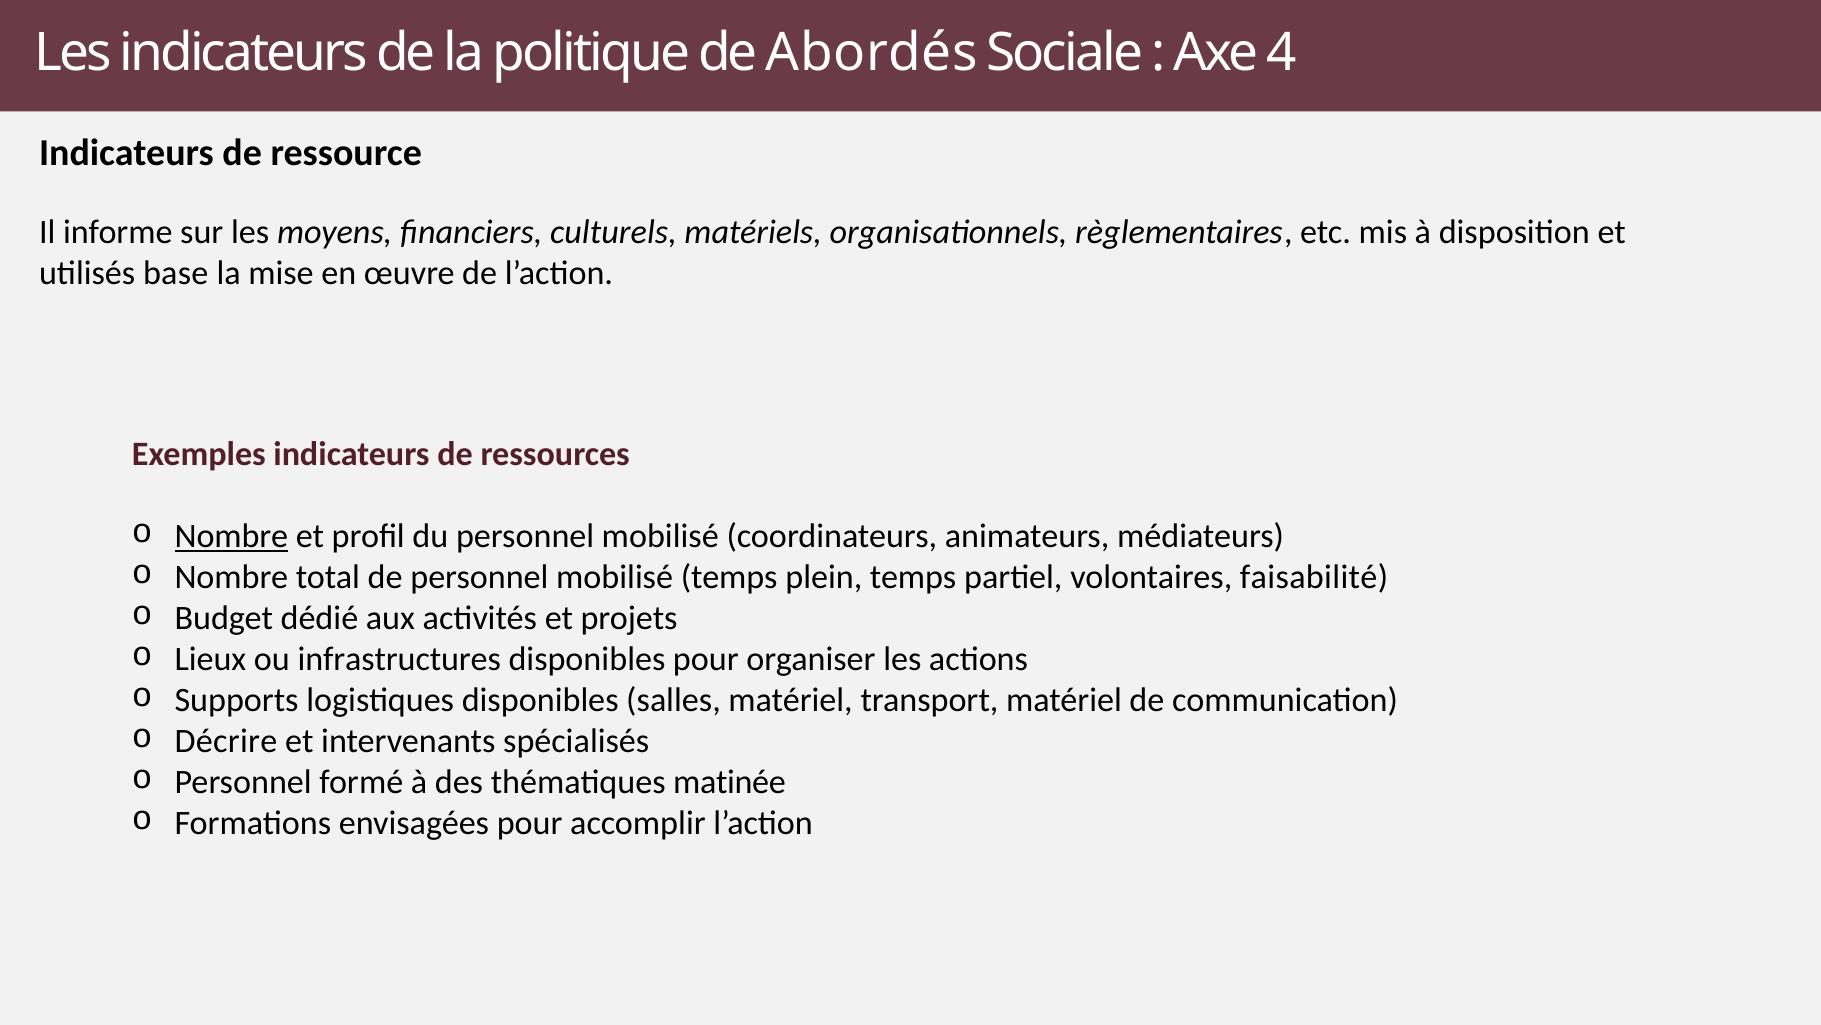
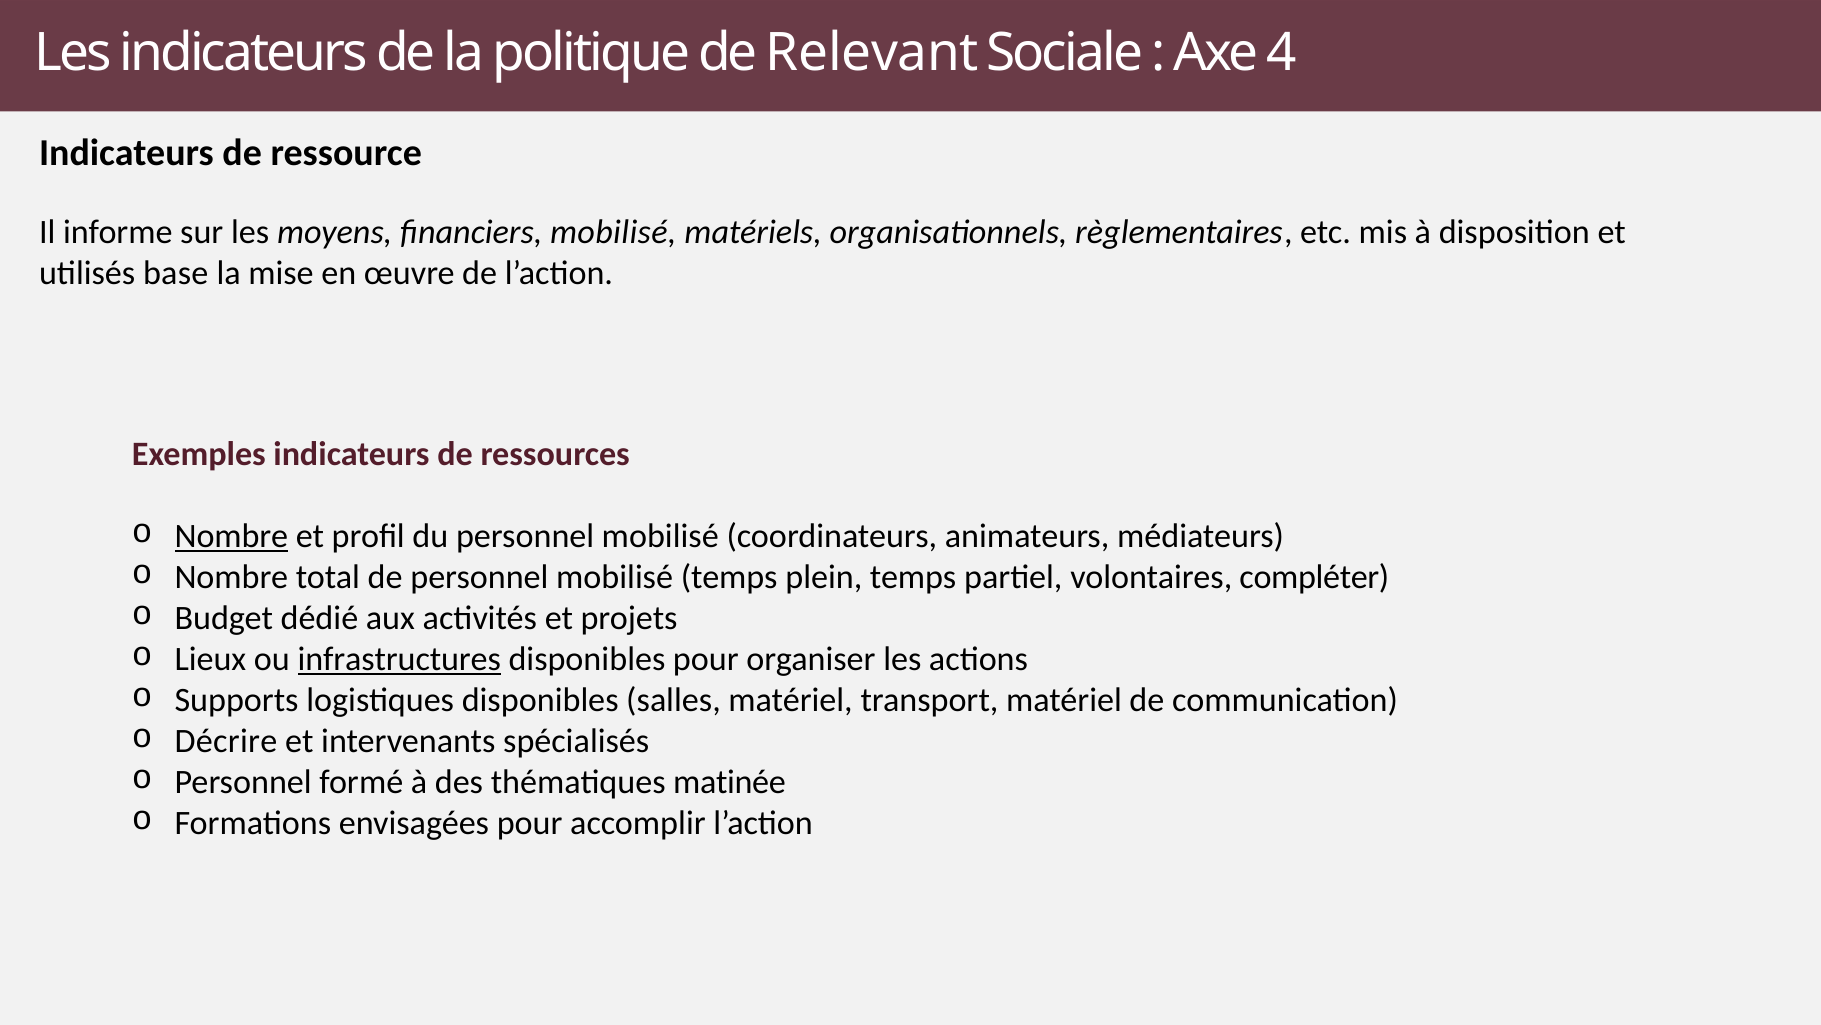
Abordés: Abordés -> Relevant (872, 52)
financiers culturels: culturels -> mobilisé (613, 232)
faisabilité: faisabilité -> compléter (1314, 577)
infrastructures underline: none -> present (399, 659)
